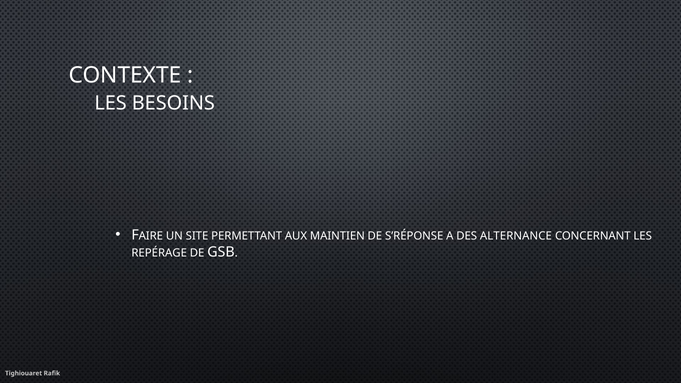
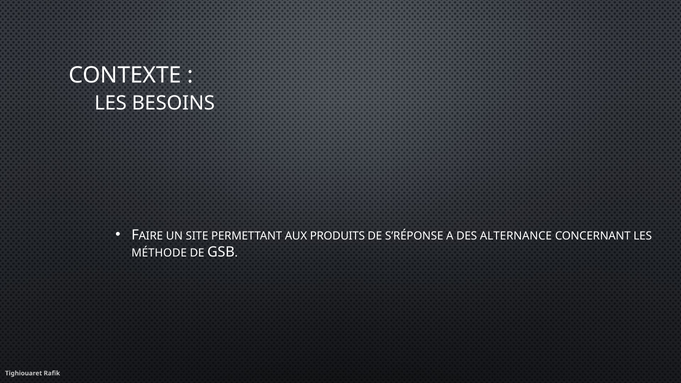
MAINTIEN: MAINTIEN -> PRODUITS (337, 236)
REPÉRAGE: REPÉRAGE -> MÉTHODE (159, 253)
